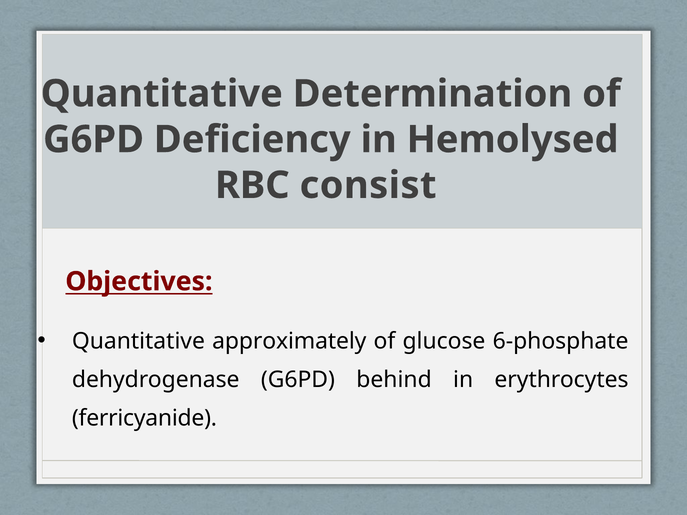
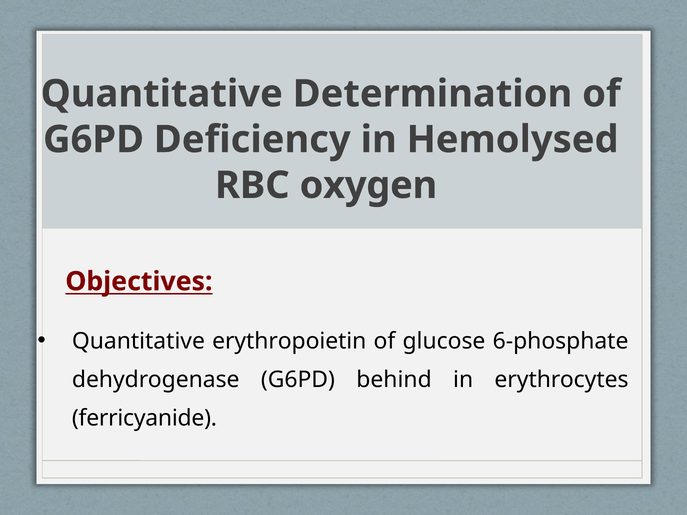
consist: consist -> oxygen (368, 185)
approximately: approximately -> erythropoietin (289, 341)
